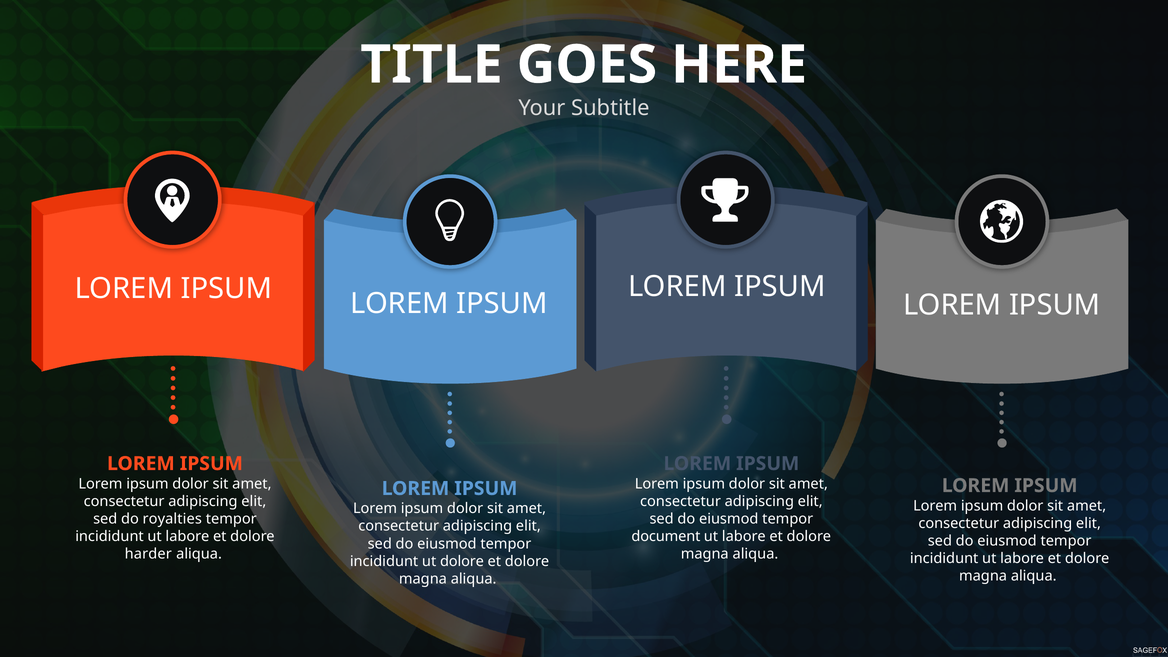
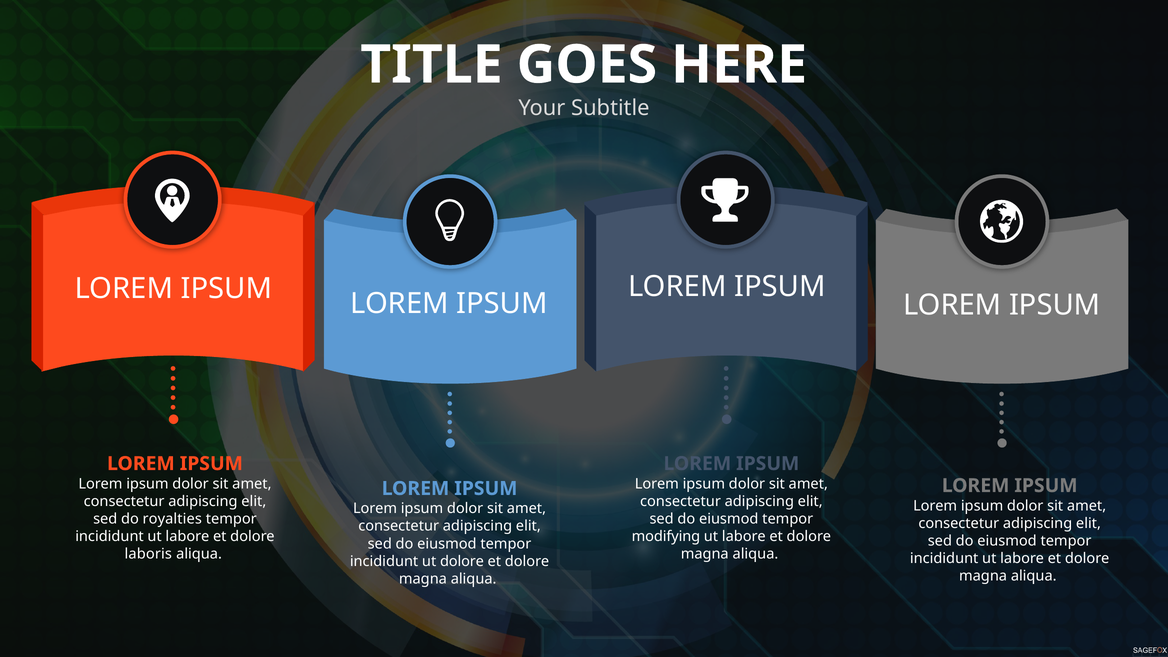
document: document -> modifying (666, 536)
harder: harder -> laboris (148, 554)
